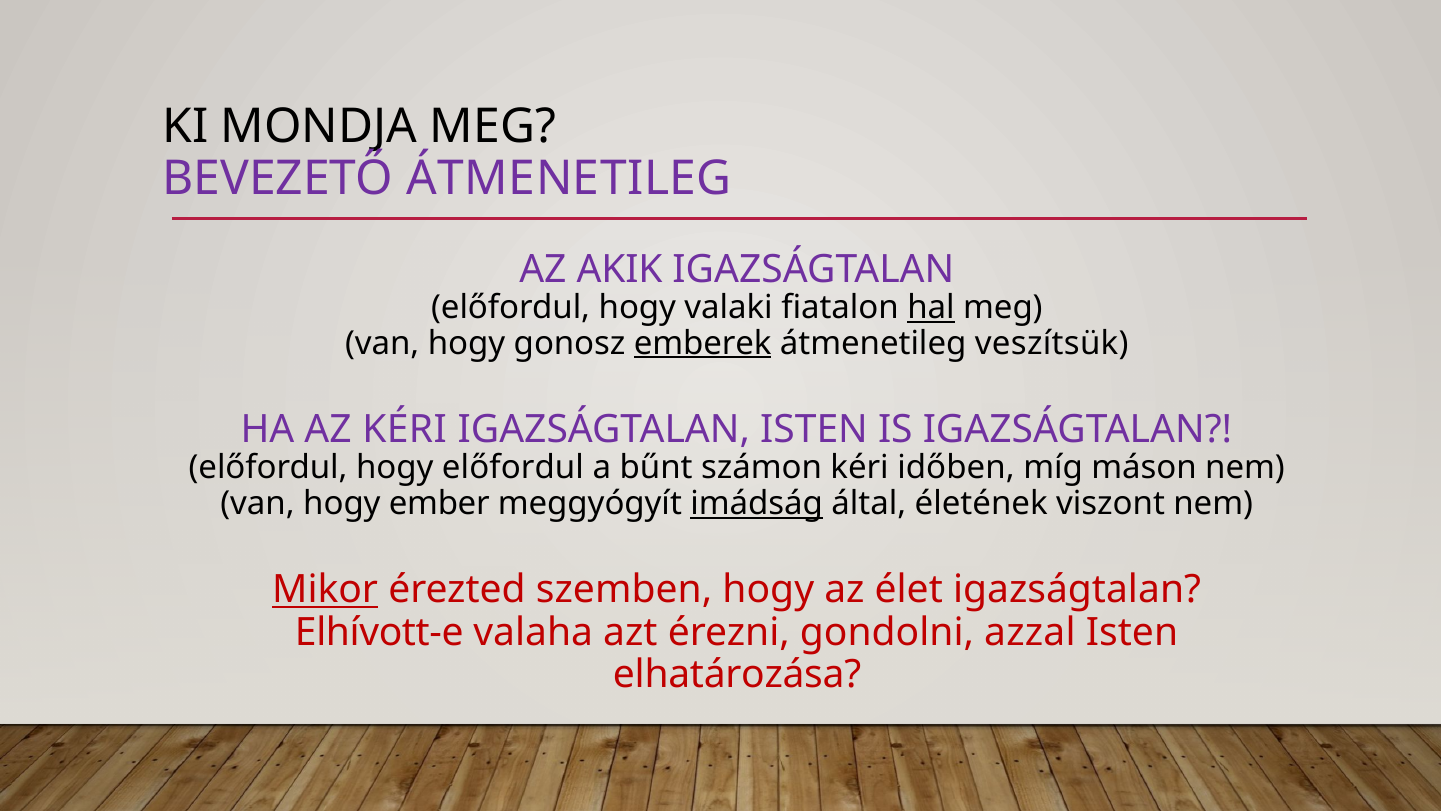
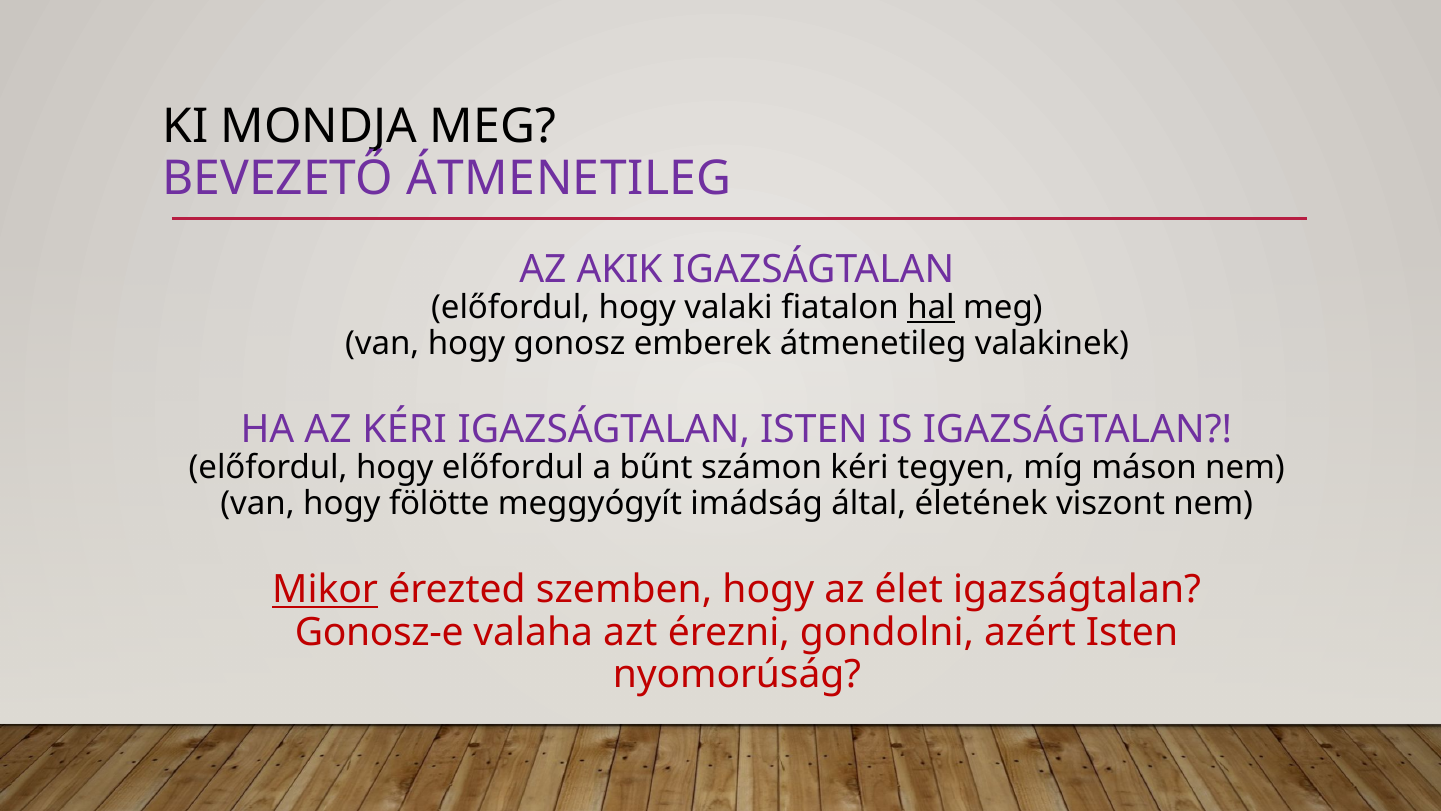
emberek underline: present -> none (703, 343)
veszítsük: veszítsük -> valakinek (1052, 343)
időben: időben -> tegyen (956, 468)
ember: ember -> fölötte (439, 503)
imádság underline: present -> none (757, 503)
Elhívott-e: Elhívott-e -> Gonosz-e (379, 632)
azzal: azzal -> azért (1030, 632)
elhatározása: elhatározása -> nyomorúság (737, 674)
